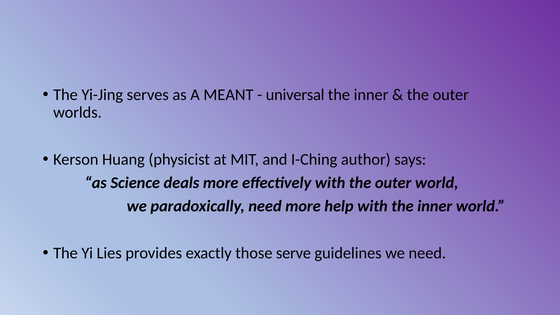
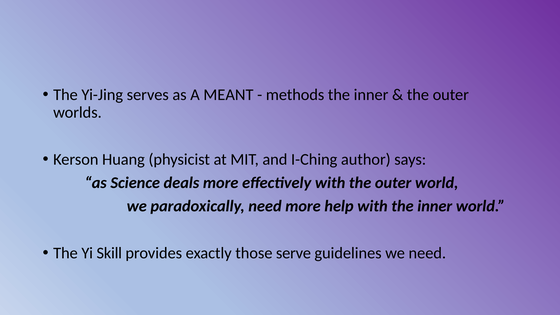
universal: universal -> methods (295, 95)
Lies: Lies -> Skill (109, 253)
